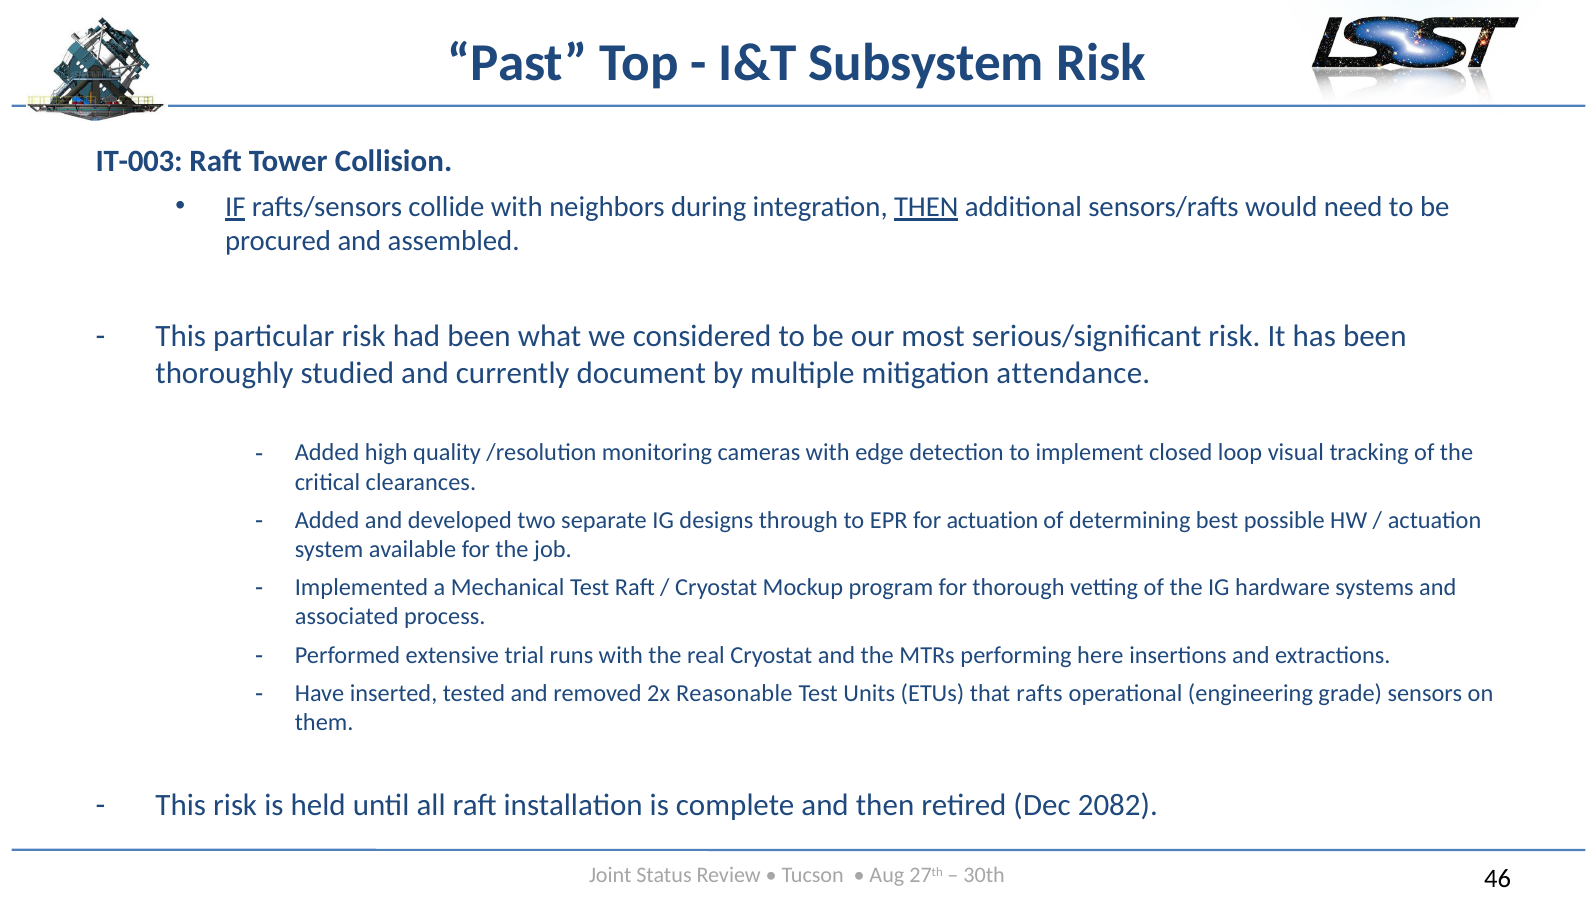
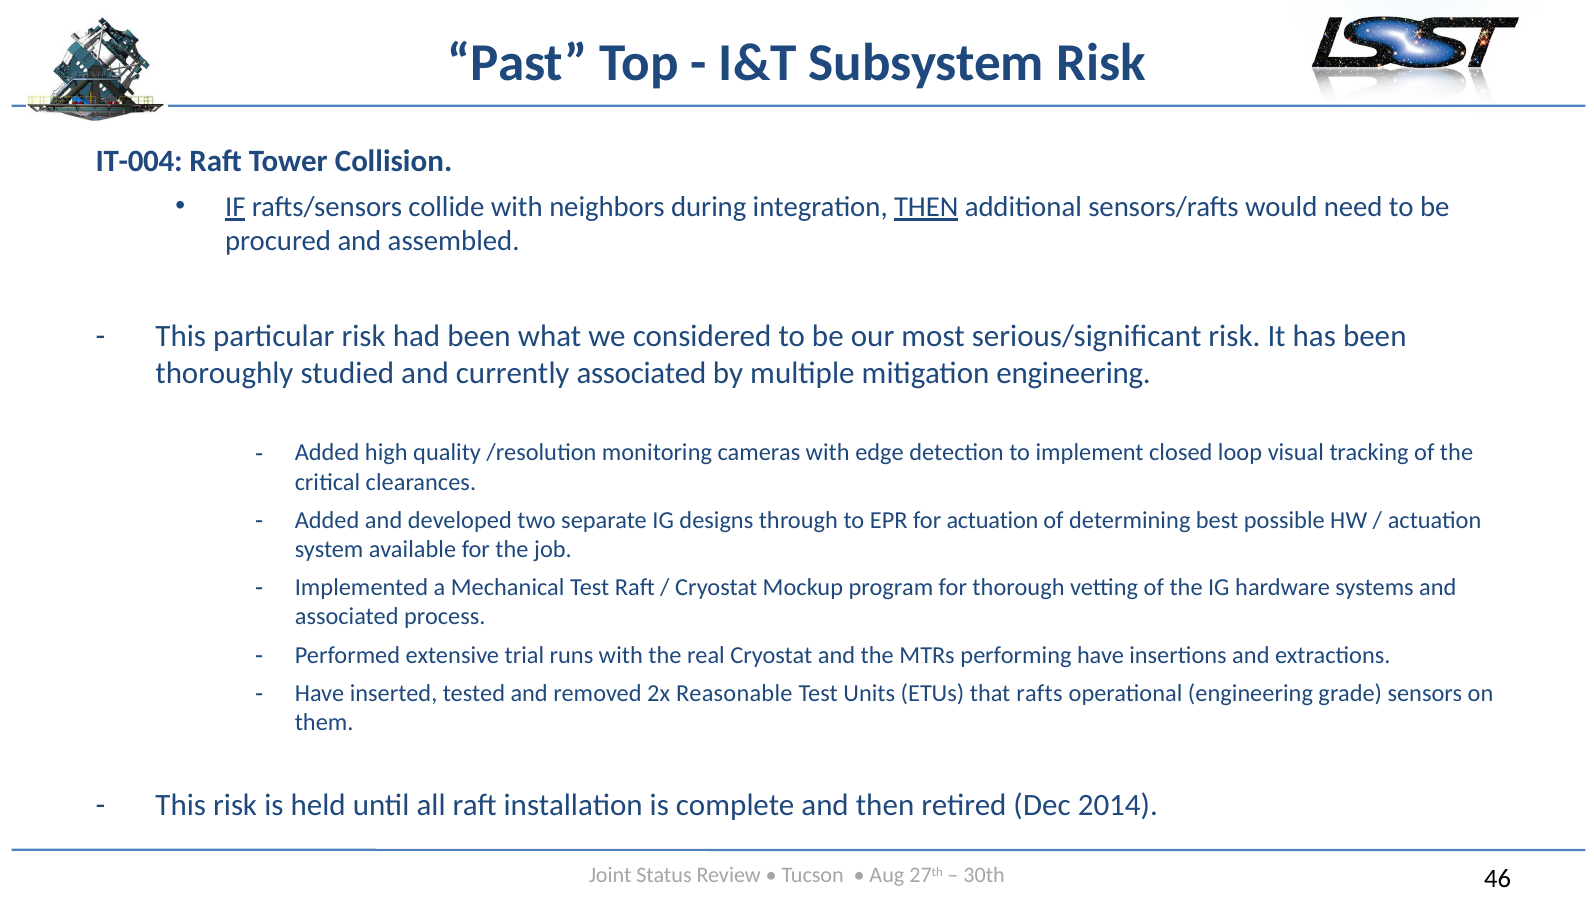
IT-003: IT-003 -> IT-004 (139, 161)
currently document: document -> associated (641, 373)
mitigation attendance: attendance -> engineering (1074, 373)
performing here: here -> have (1100, 655)
2082: 2082 -> 2014 (1118, 805)
